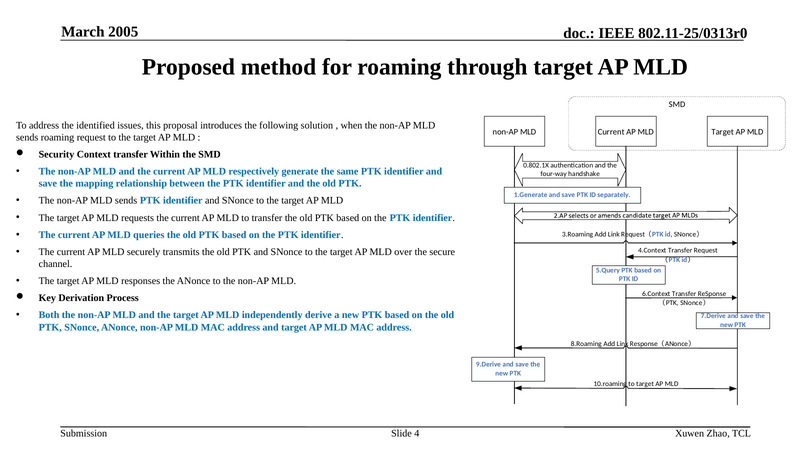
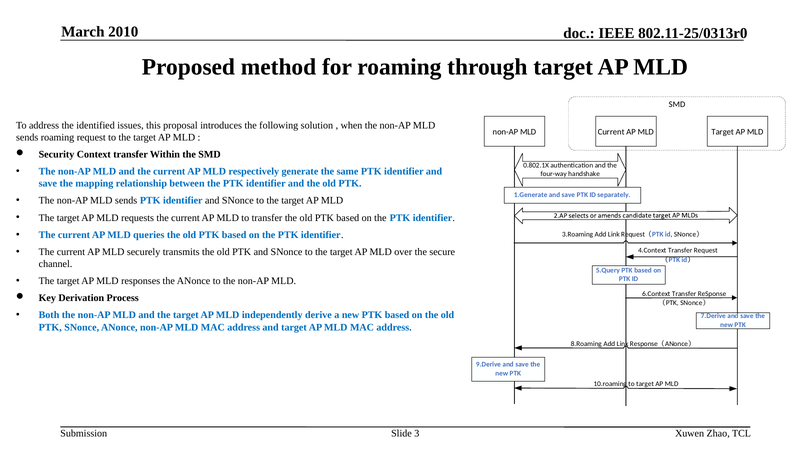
2005: 2005 -> 2010 (123, 32)
4: 4 -> 3 (417, 434)
